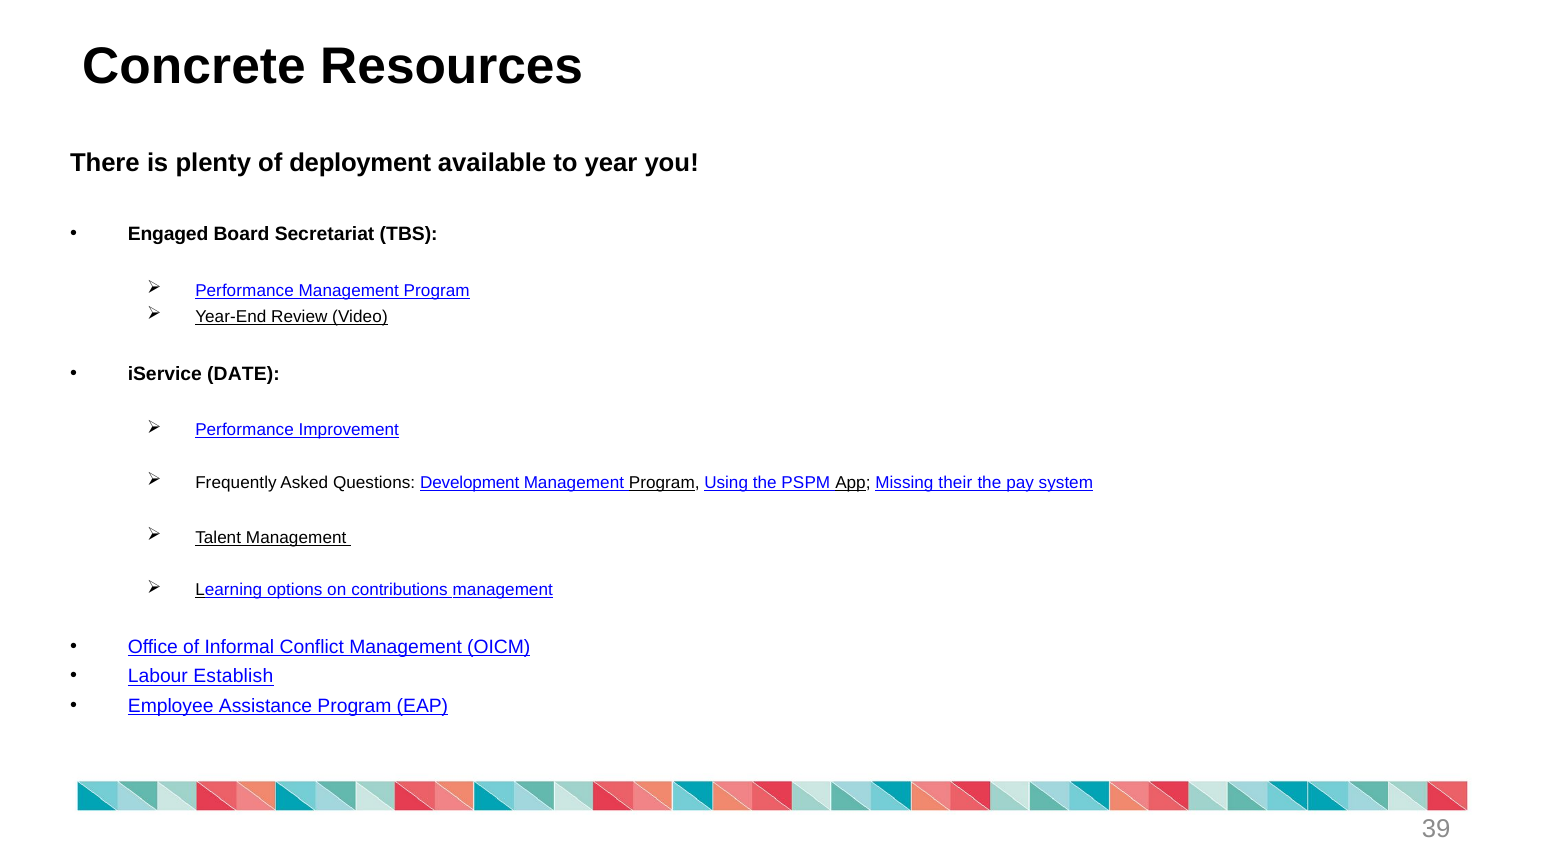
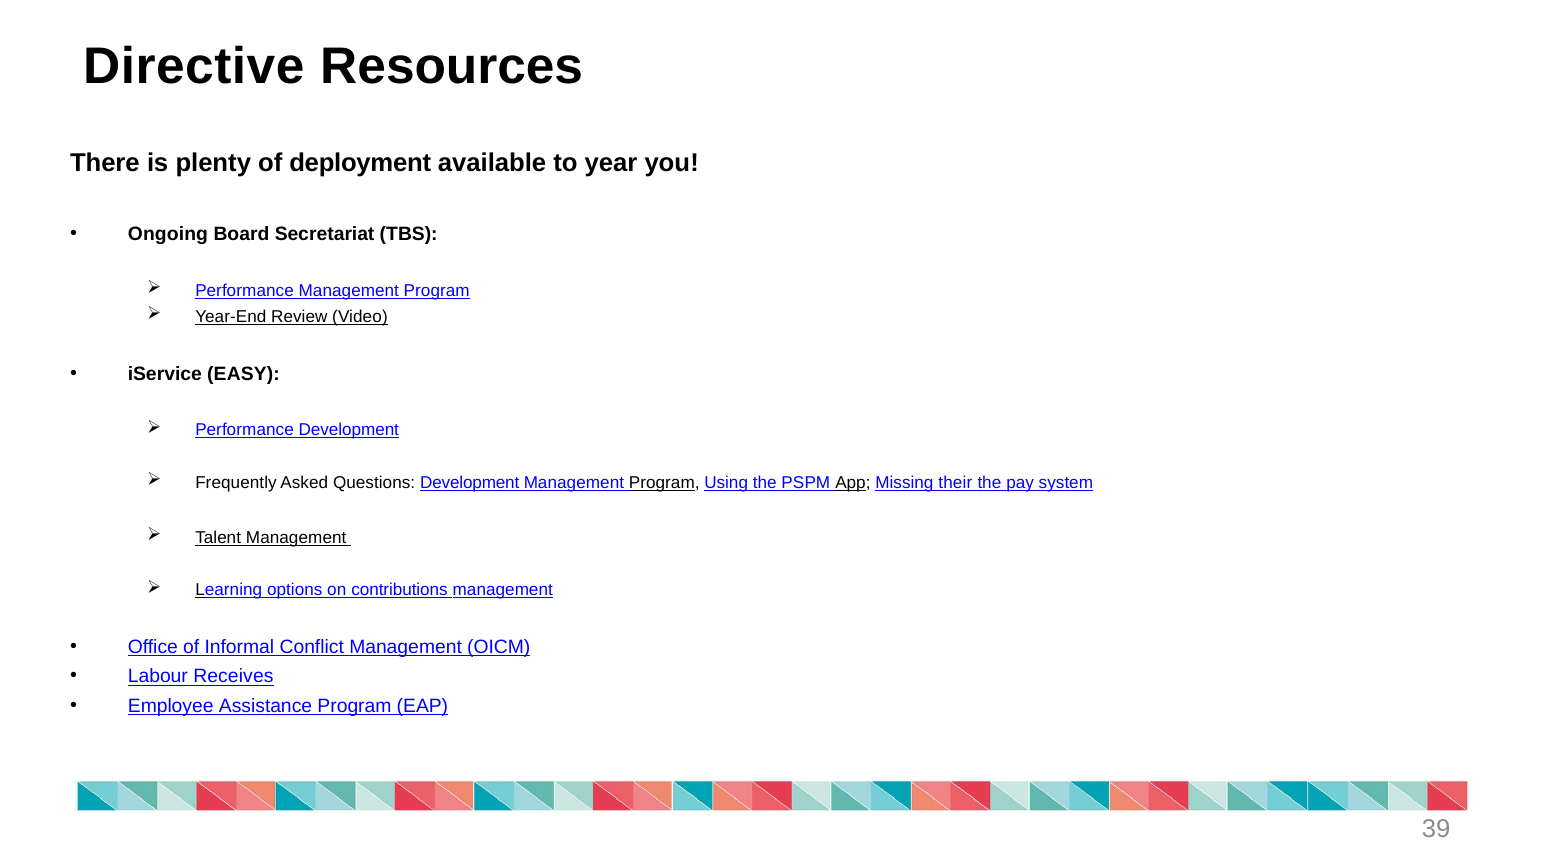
Concrete: Concrete -> Directive (194, 66)
Engaged: Engaged -> Ongoing (168, 234)
DATE: DATE -> EASY (244, 374)
Performance Improvement: Improvement -> Development (349, 430)
Establish: Establish -> Receives (233, 677)
